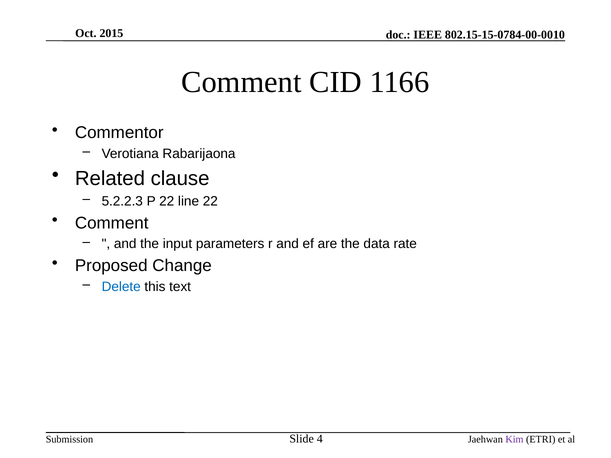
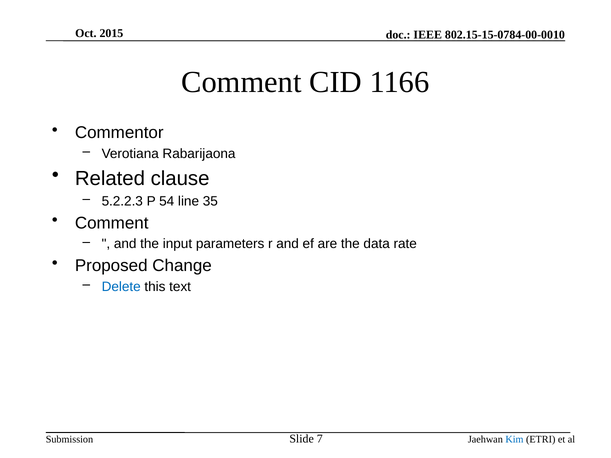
P 22: 22 -> 54 (167, 201)
line 22: 22 -> 35 (210, 201)
4: 4 -> 7 (320, 439)
Kim colour: purple -> blue (514, 439)
